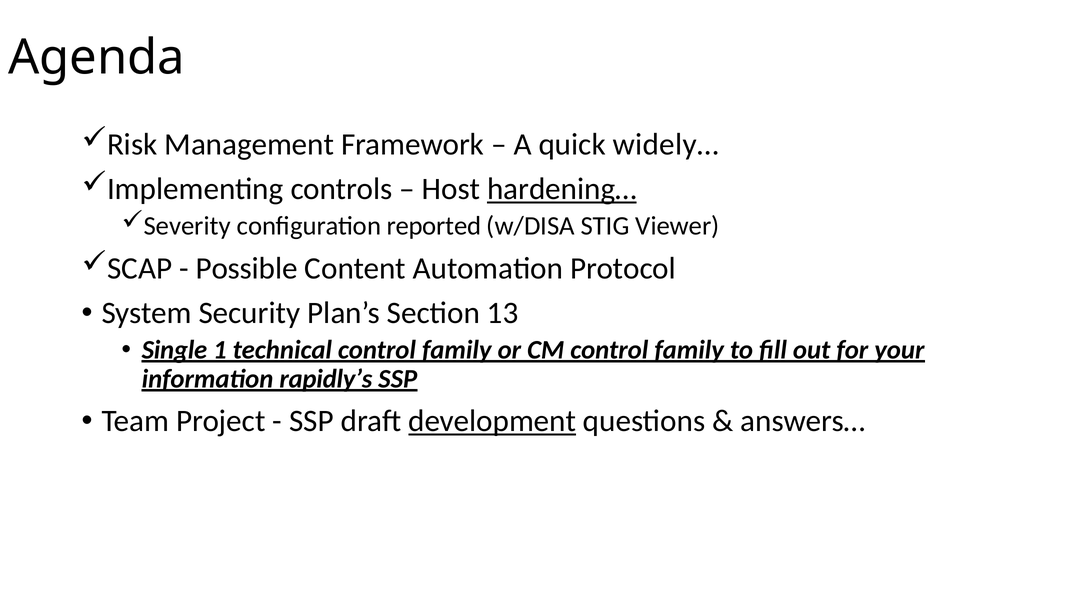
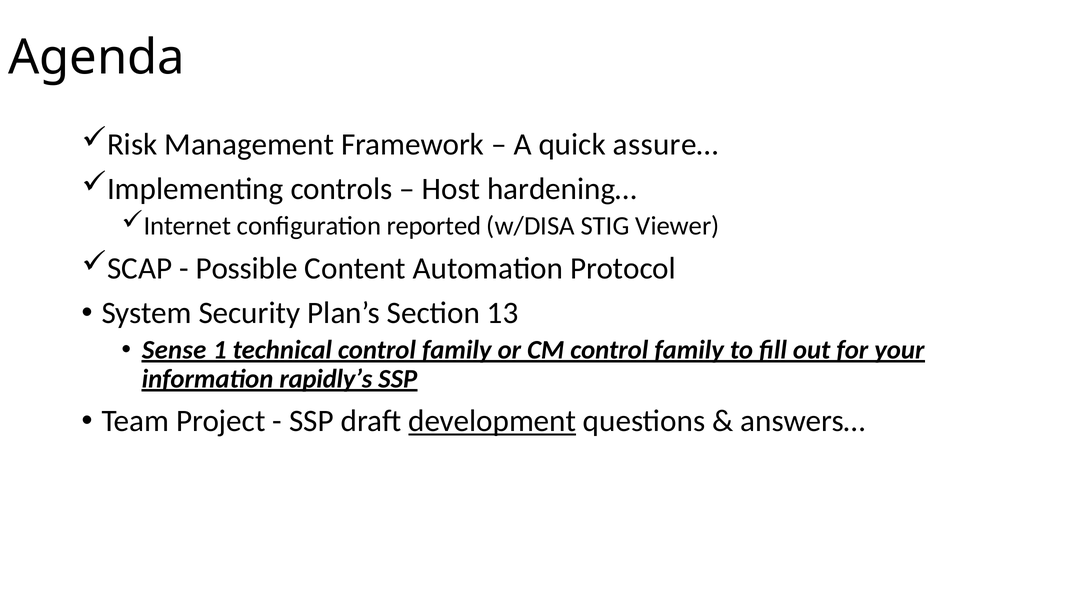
widely…: widely… -> assure… (666, 145)
hardening… underline: present -> none (562, 189)
Severity: Severity -> Internet (187, 226)
Single: Single -> Sense (174, 350)
